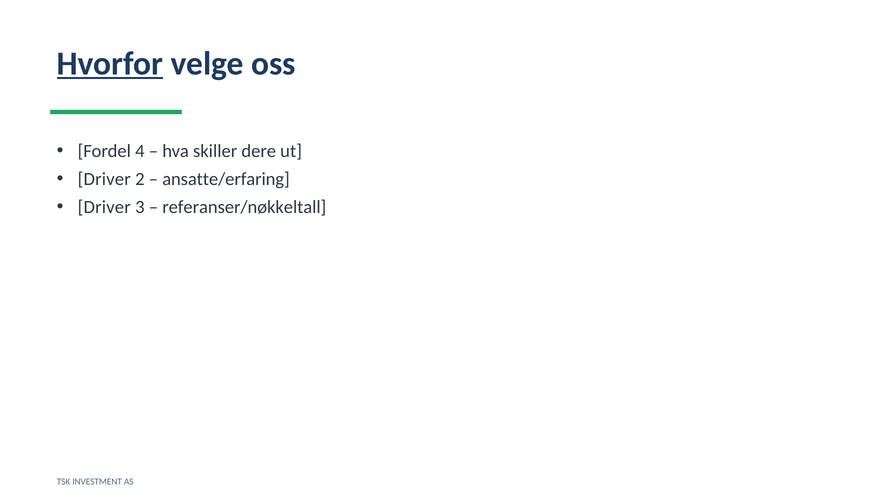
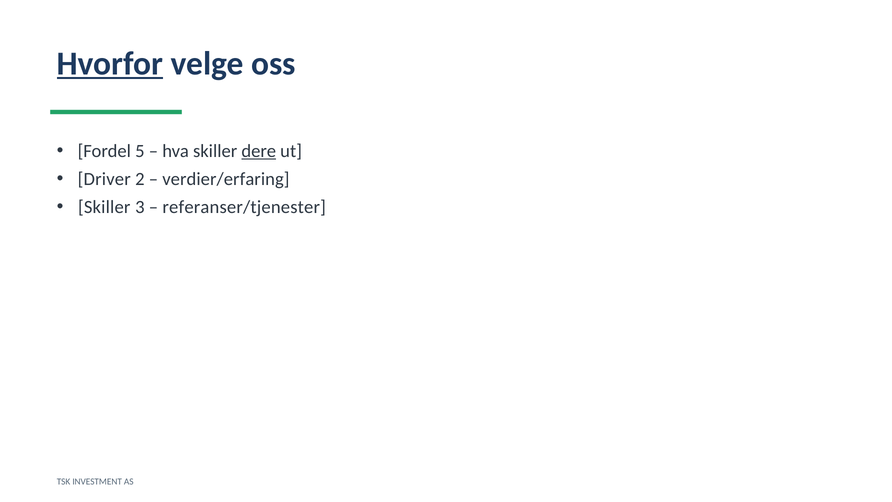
4: 4 -> 5 (140, 151)
dere underline: none -> present (259, 151)
ansatte/erfaring: ansatte/erfaring -> verdier/erfaring (226, 179)
Driver: Driver -> Skiller (104, 207)
referanser/nøkkeltall: referanser/nøkkeltall -> referanser/tjenester (244, 207)
